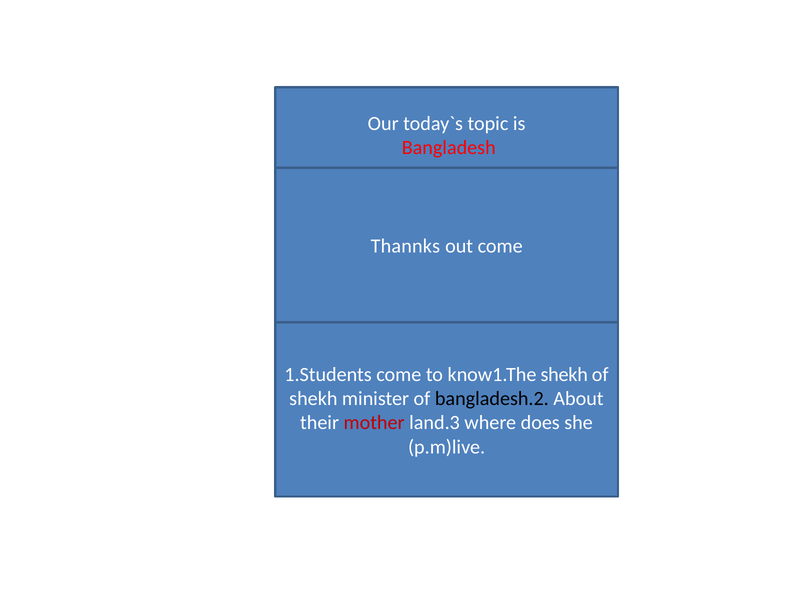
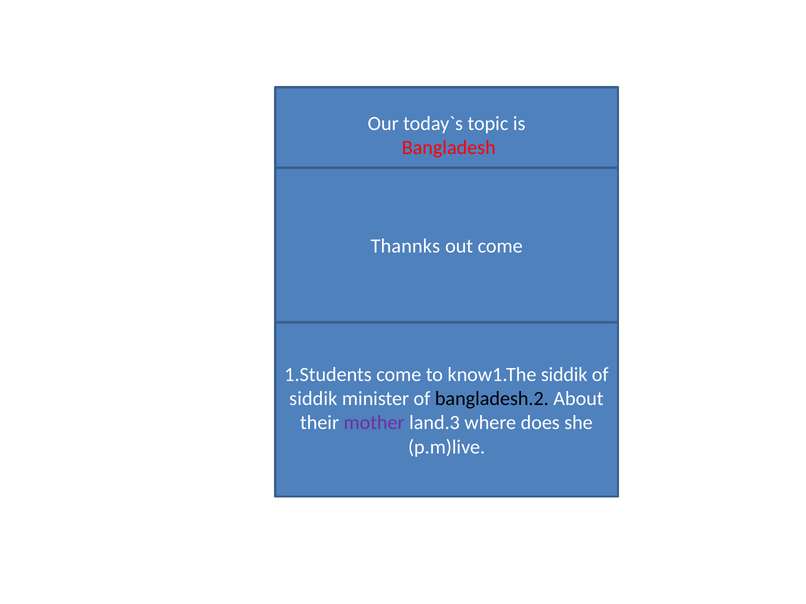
know1.The shekh: shekh -> siddik (564, 375)
shekh: shekh -> siddik (313, 399)
mother colour: red -> purple (374, 423)
